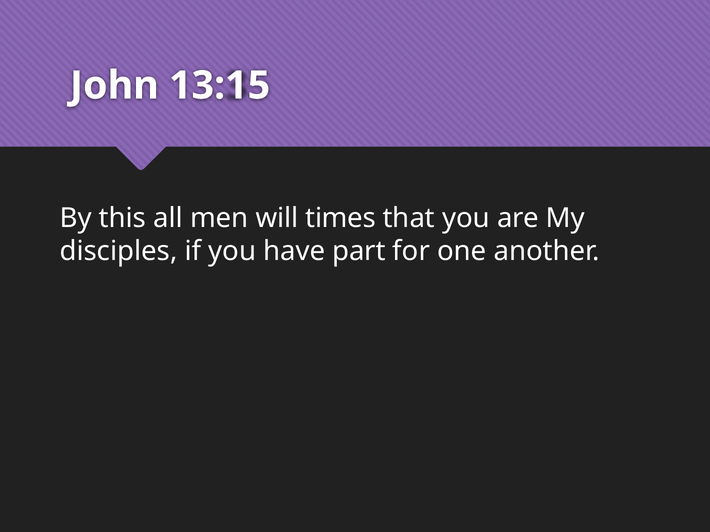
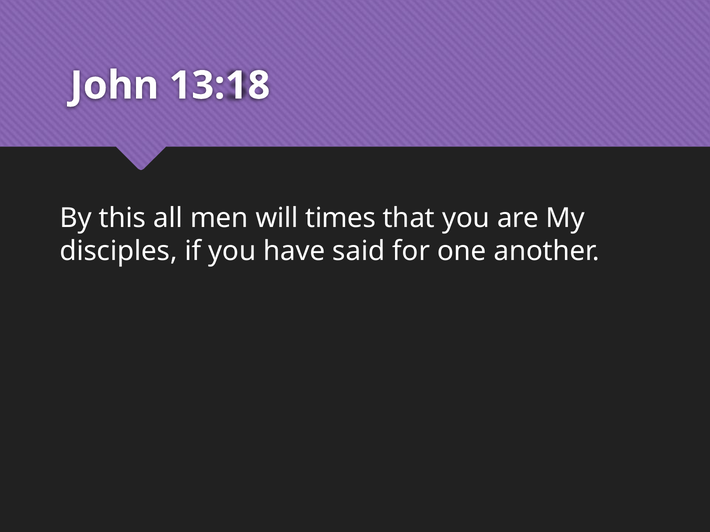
13:15: 13:15 -> 13:18 (220, 86)
part: part -> said (359, 252)
